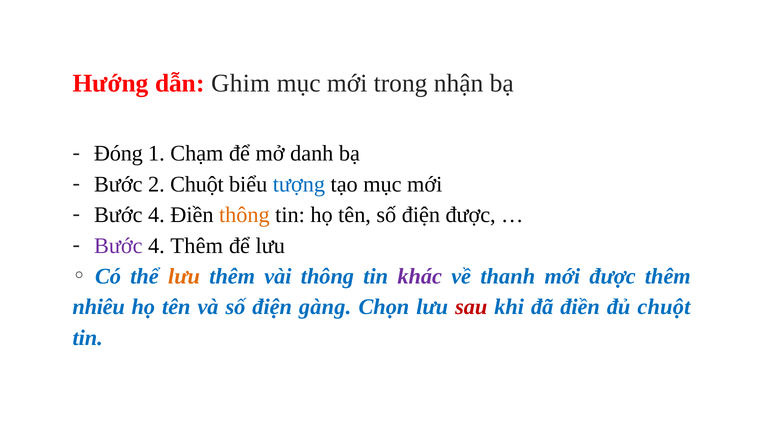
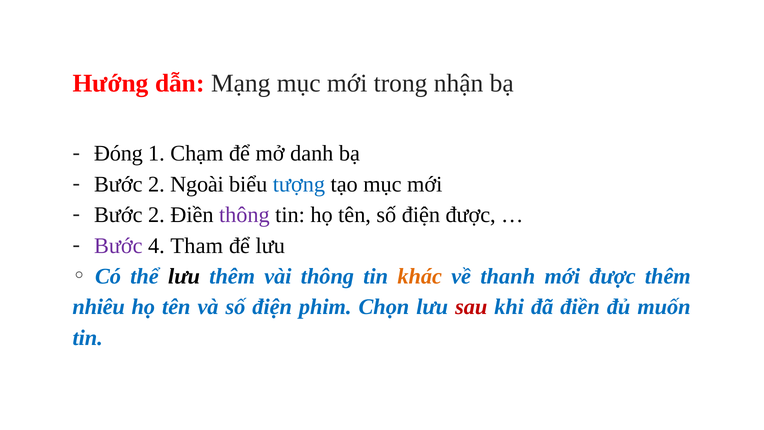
Ghim: Ghim -> Mạng (241, 83)
2 Chuột: Chuột -> Ngoài (197, 184)
4: 4 -> 2 (156, 215)
thông colour: orange -> purple (244, 215)
4 Thêm: Thêm -> Tham (197, 246)
lưu colour: orange -> black (184, 276)
khác colour: purple -> orange (420, 276)
gàng: gàng -> phim (325, 307)
đủ chuột: chuột -> muốn (664, 307)
